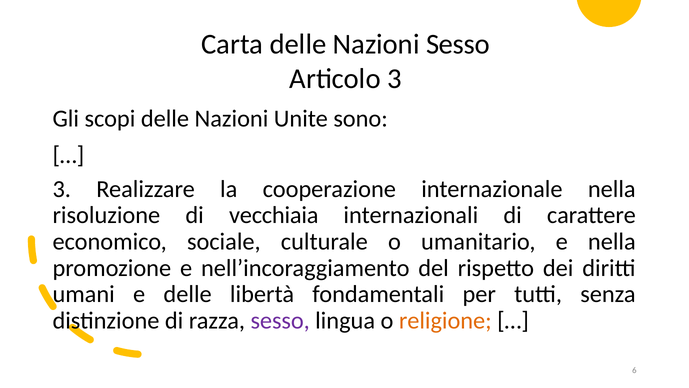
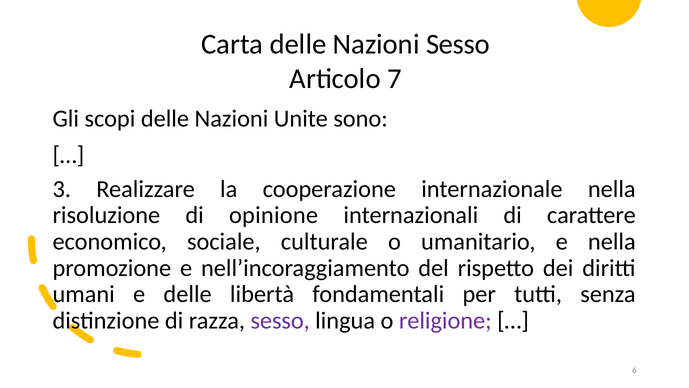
Articolo 3: 3 -> 7 (394, 79)
vecchiaia: vecchiaia -> opinione (274, 215)
religione colour: orange -> purple (445, 320)
